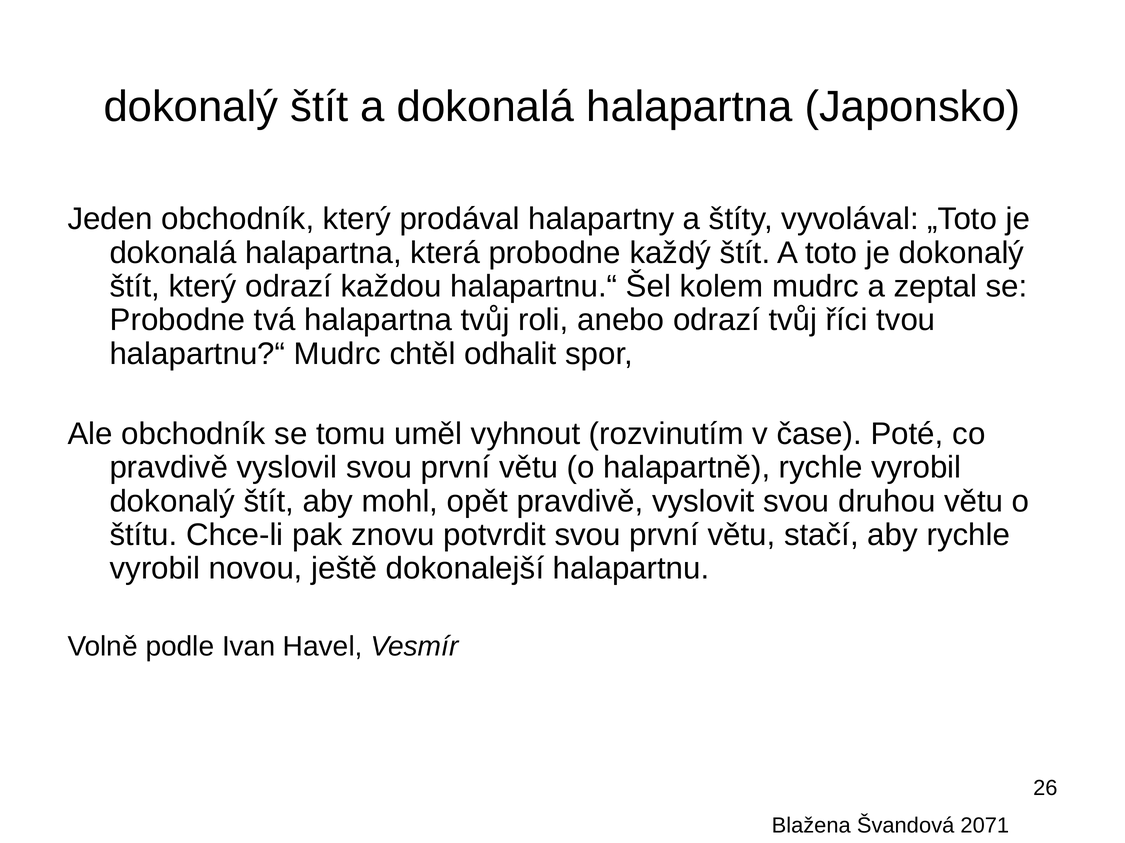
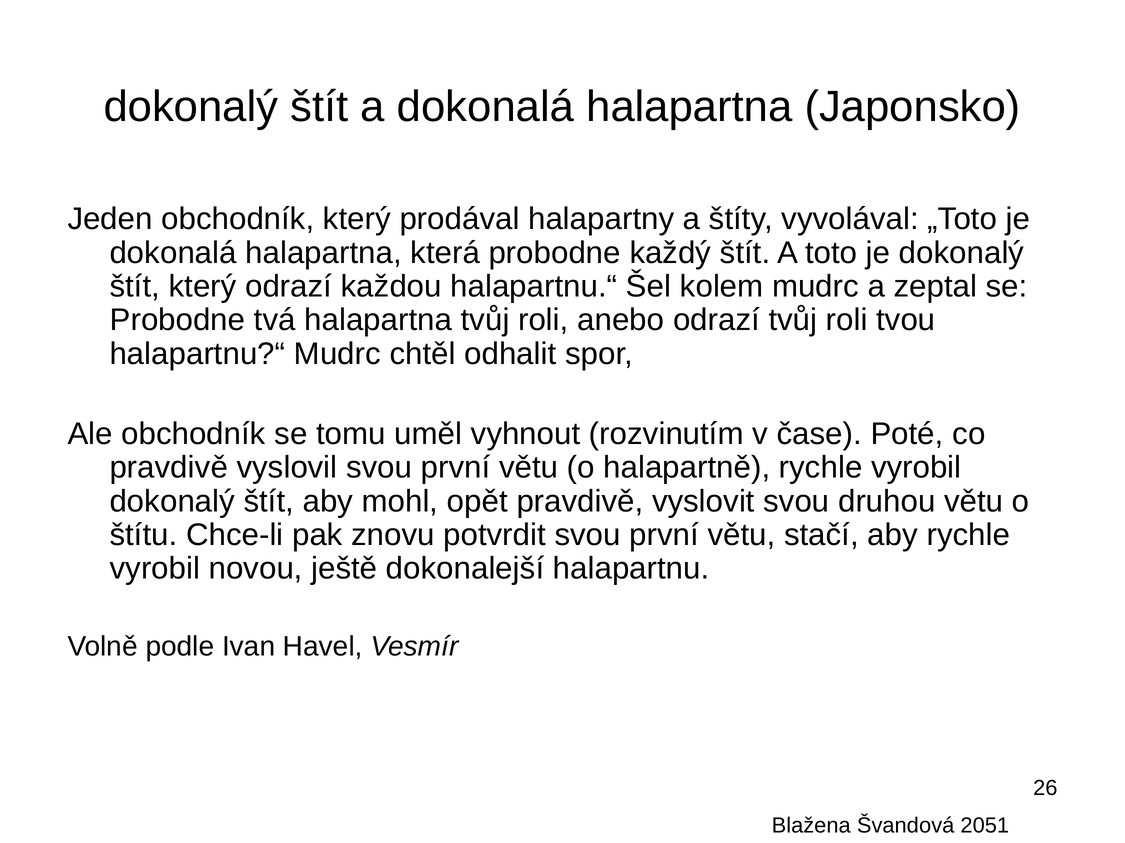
odrazí tvůj říci: říci -> roli (847, 320)
2071: 2071 -> 2051 (985, 826)
